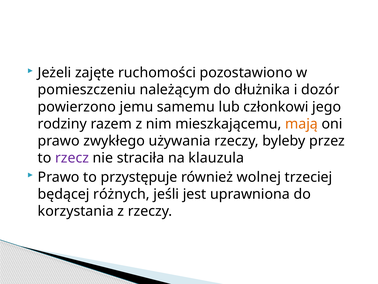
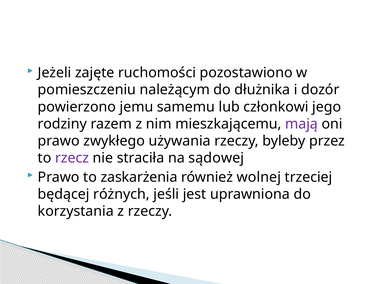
mają colour: orange -> purple (302, 124)
klauzula: klauzula -> sądowej (216, 158)
przystępuje: przystępuje -> zaskarżenia (139, 177)
